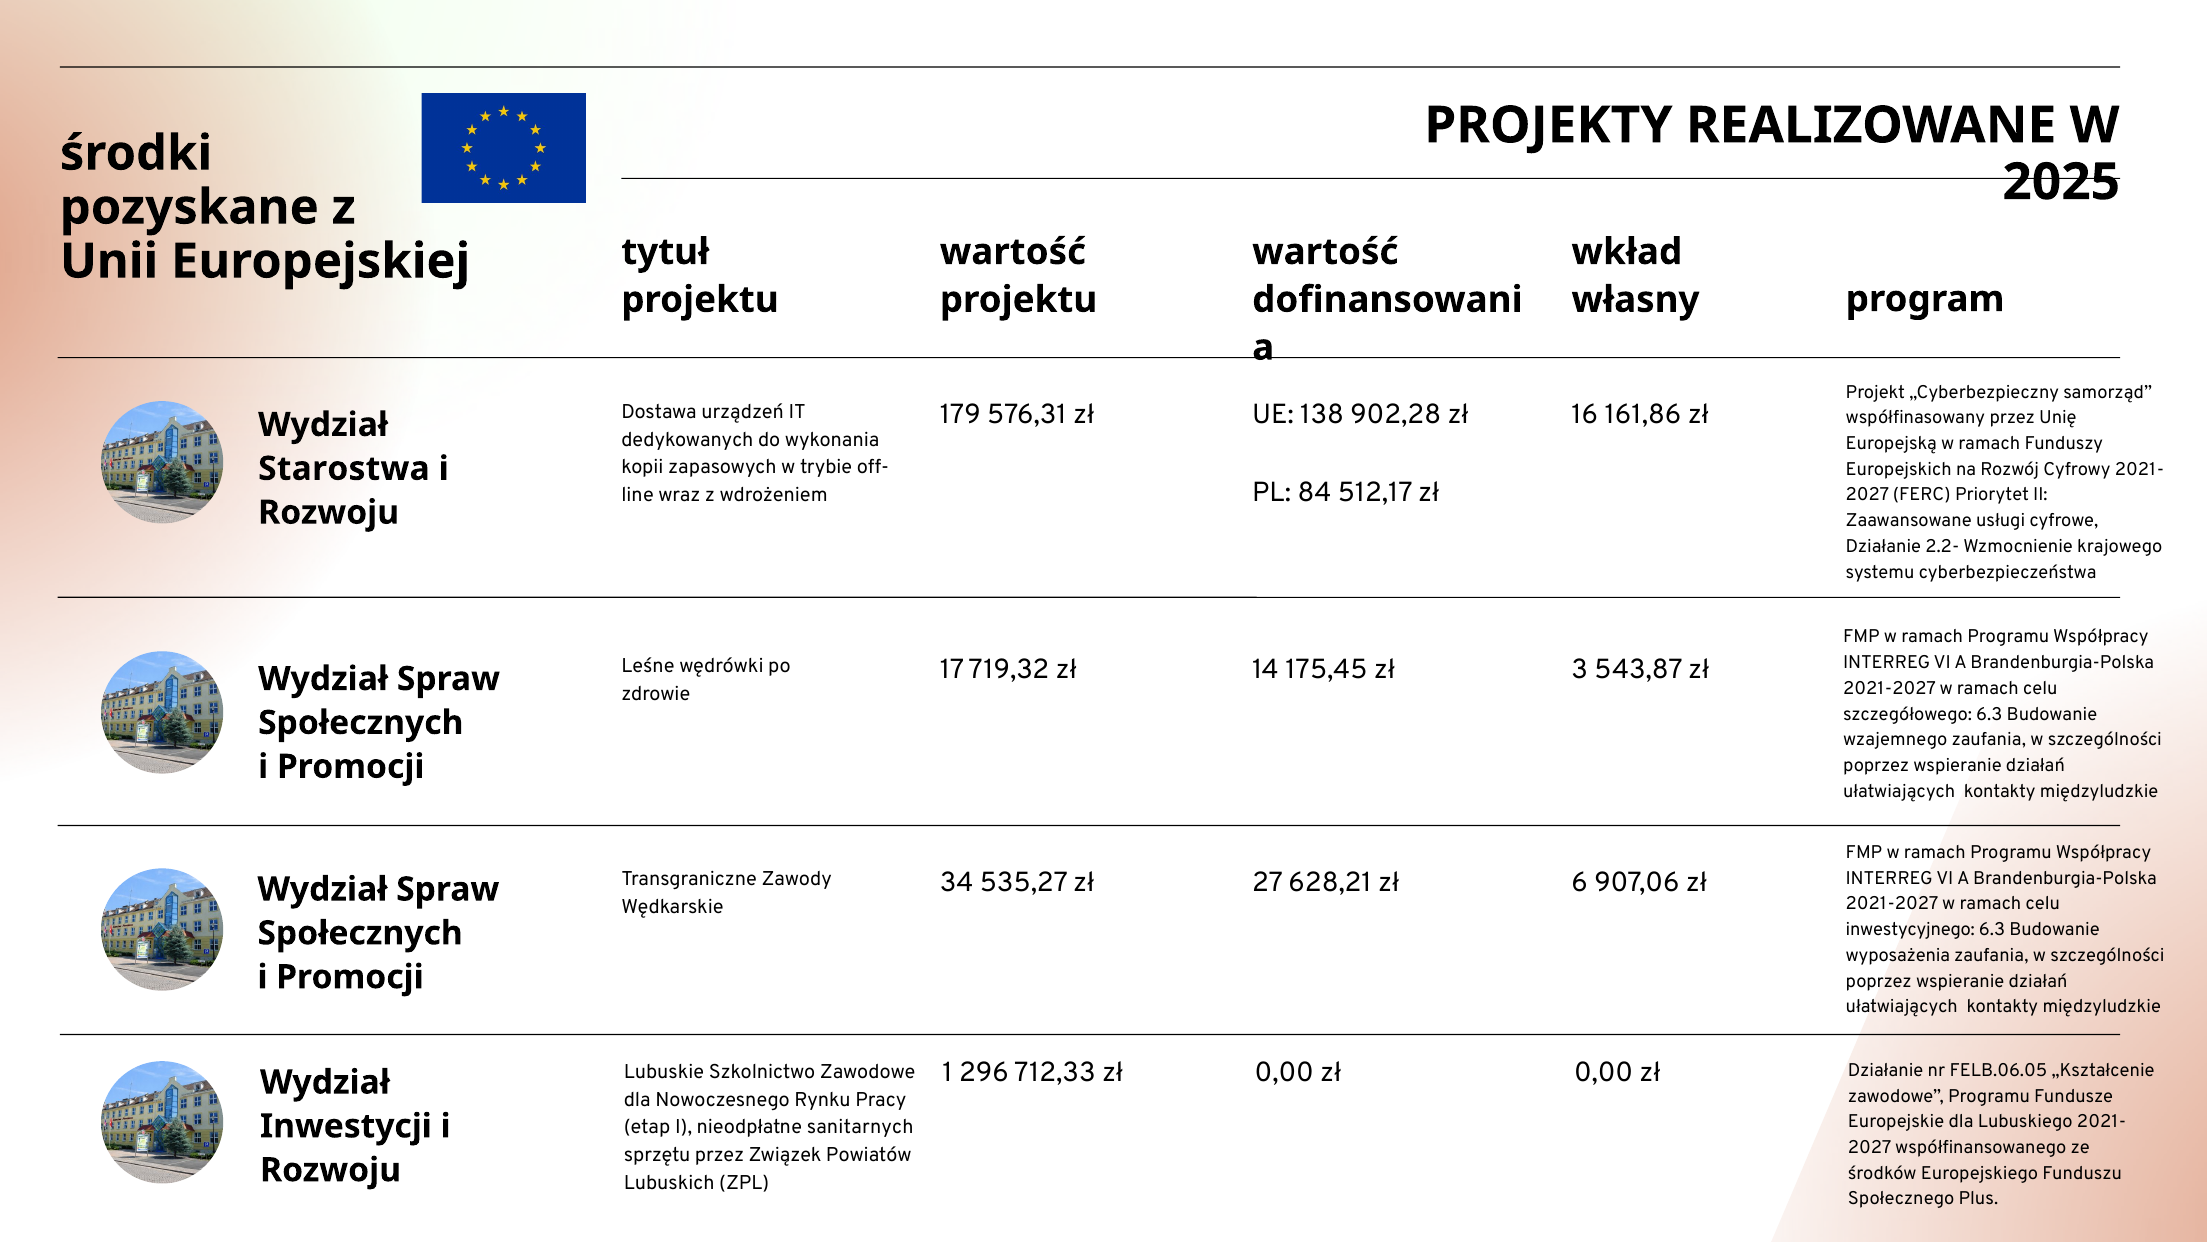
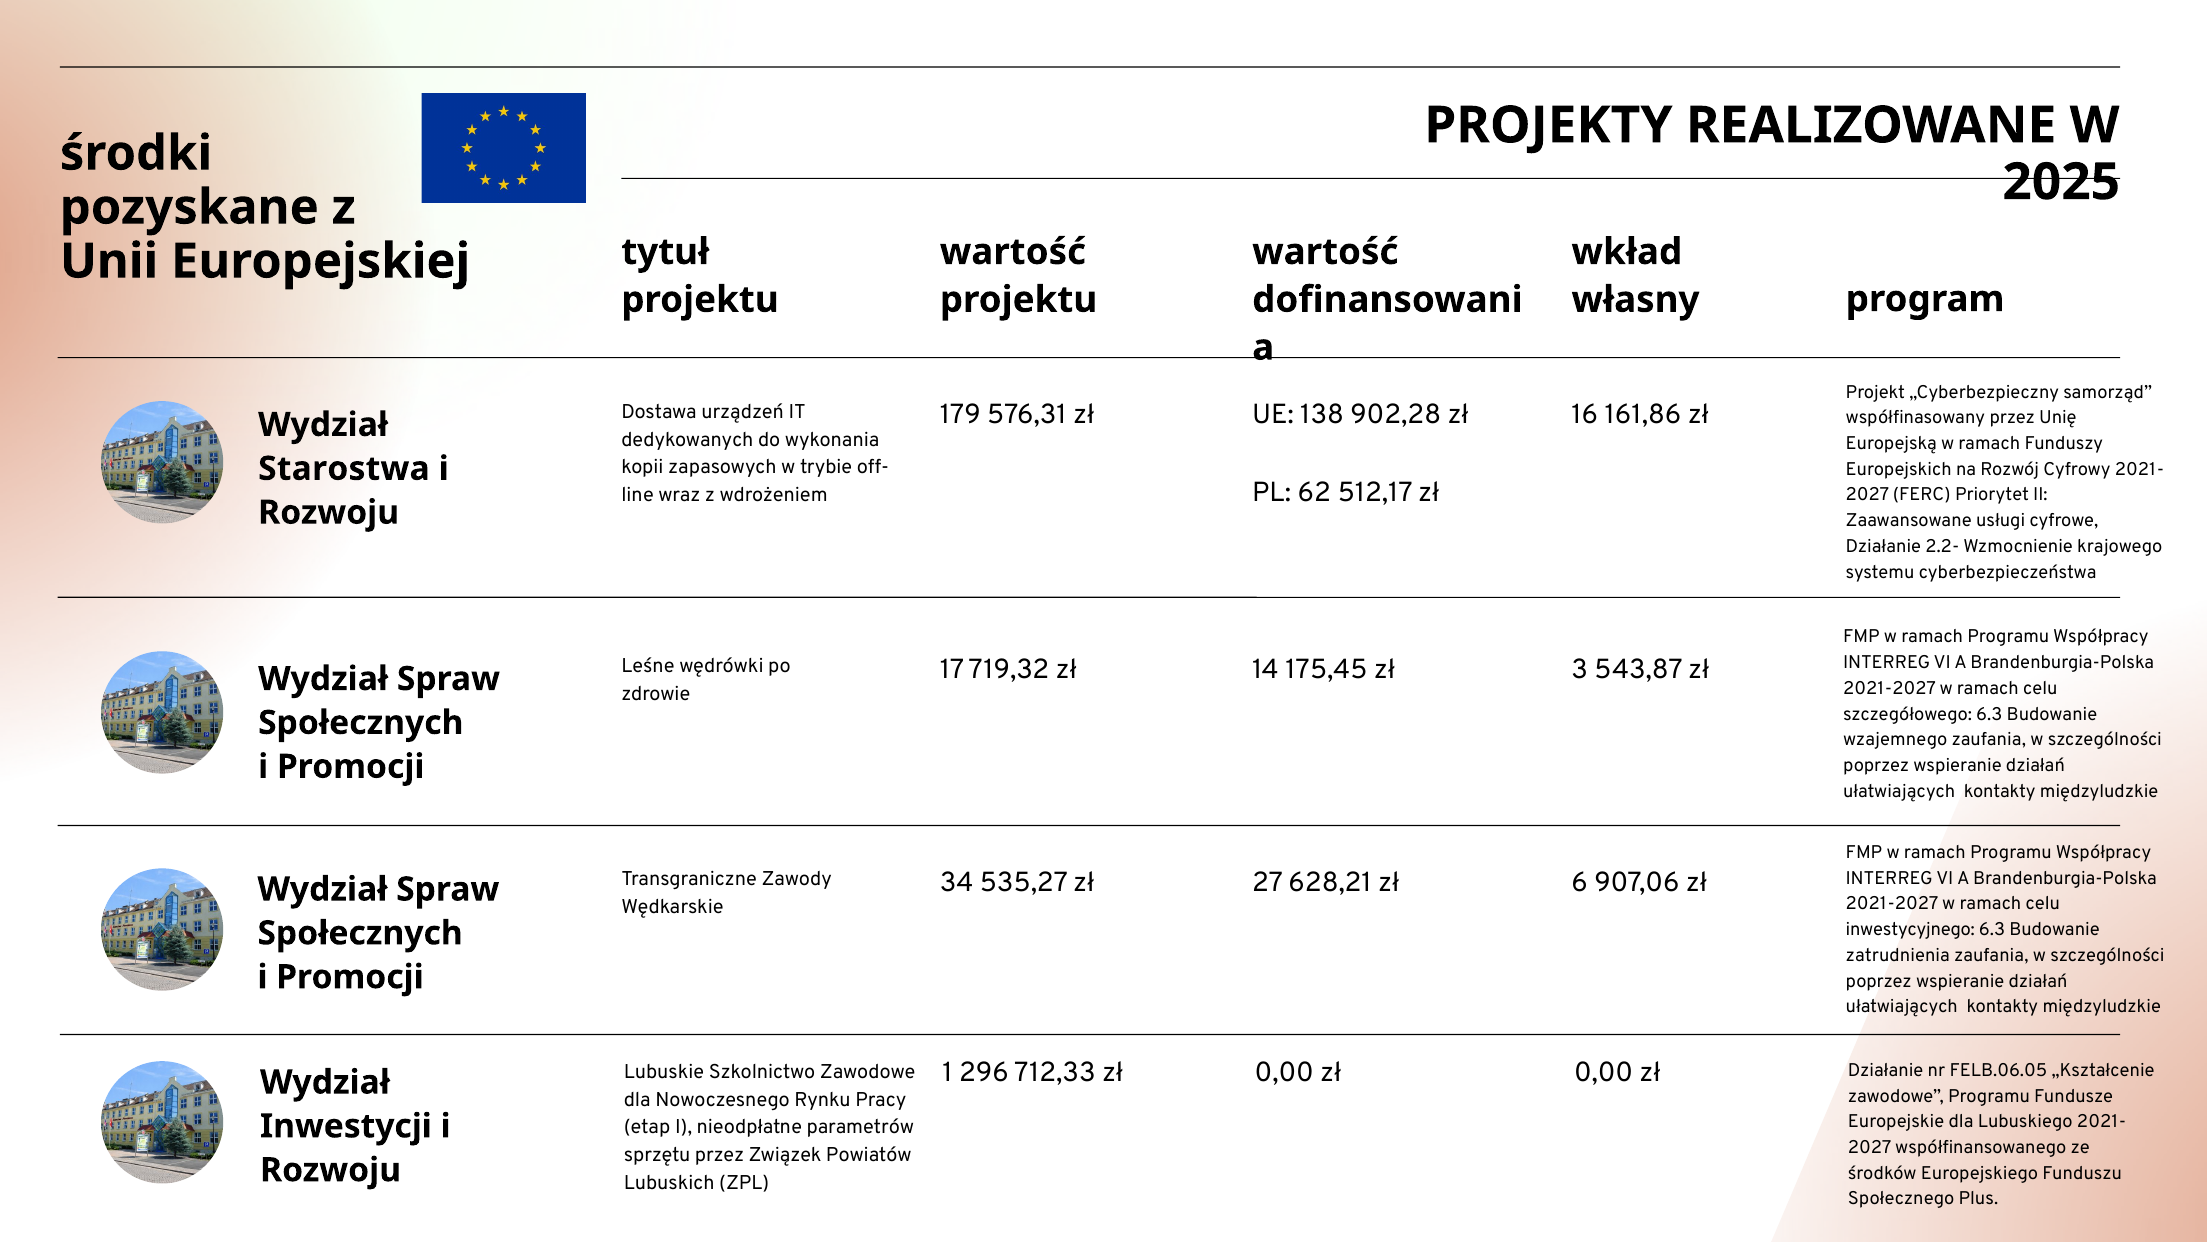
84: 84 -> 62 (1314, 492)
wyposażenia: wyposażenia -> zatrudnienia (1898, 955)
sanitarnych: sanitarnych -> parametrów (860, 1127)
